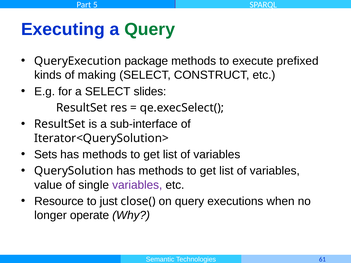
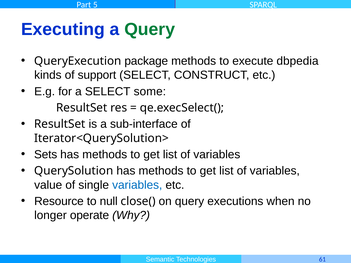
prefixed: prefixed -> dbpedia (298, 61)
making: making -> support (97, 75)
slides: slides -> some (150, 92)
variables colour: purple -> blue (137, 185)
just: just -> null (109, 201)
